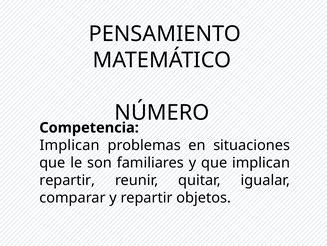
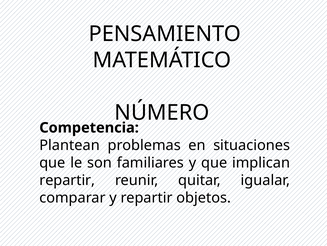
Implican: Implican -> Plantean (70, 145)
